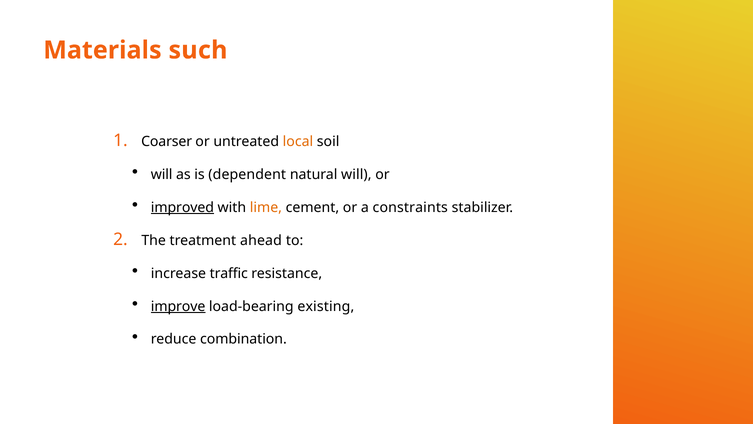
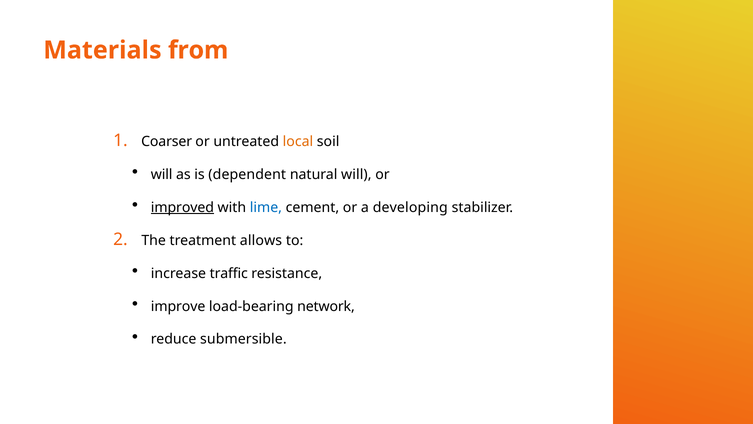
such: such -> from (198, 50)
lime colour: orange -> blue (266, 207)
constraints: constraints -> developing (410, 207)
ahead: ahead -> allows (261, 240)
improve underline: present -> none (178, 306)
existing: existing -> network (326, 306)
combination: combination -> submersible (243, 339)
